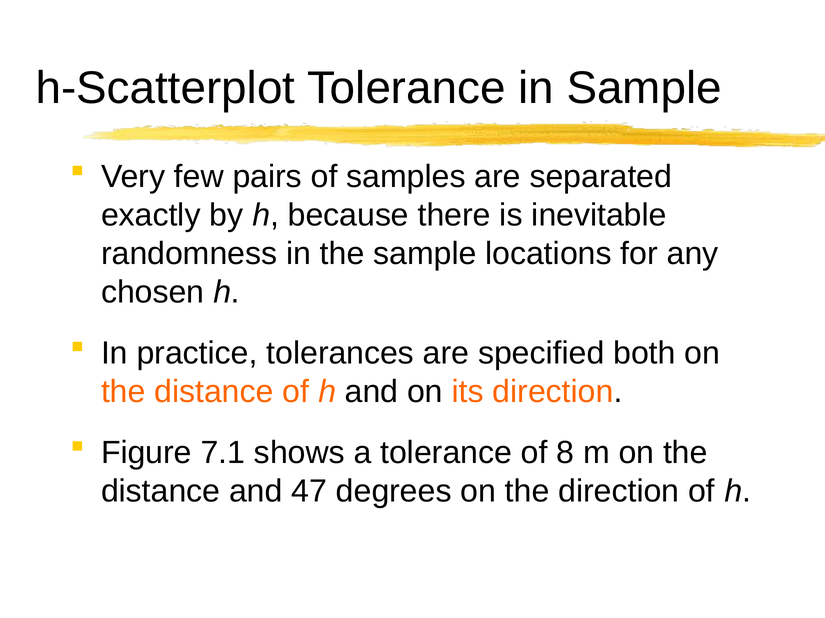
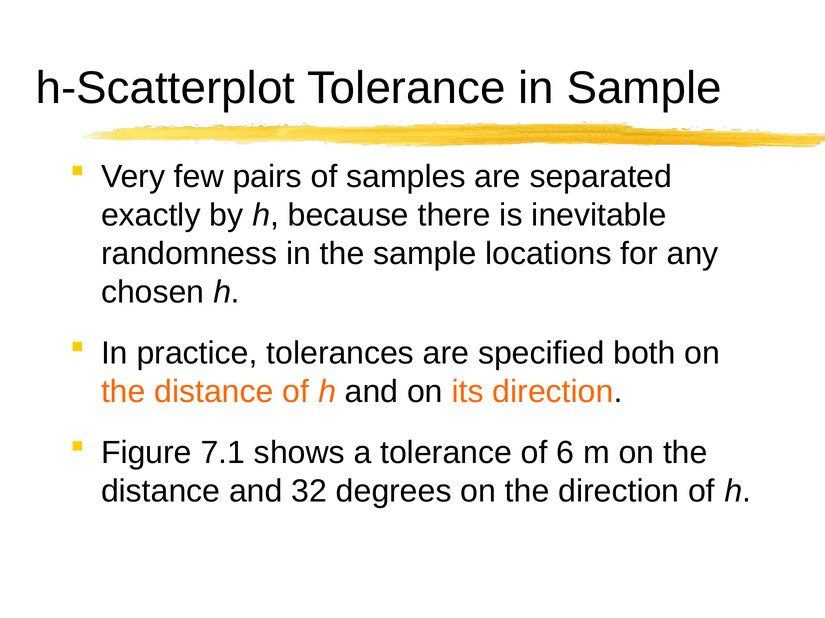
8: 8 -> 6 (565, 453)
47: 47 -> 32 (309, 492)
